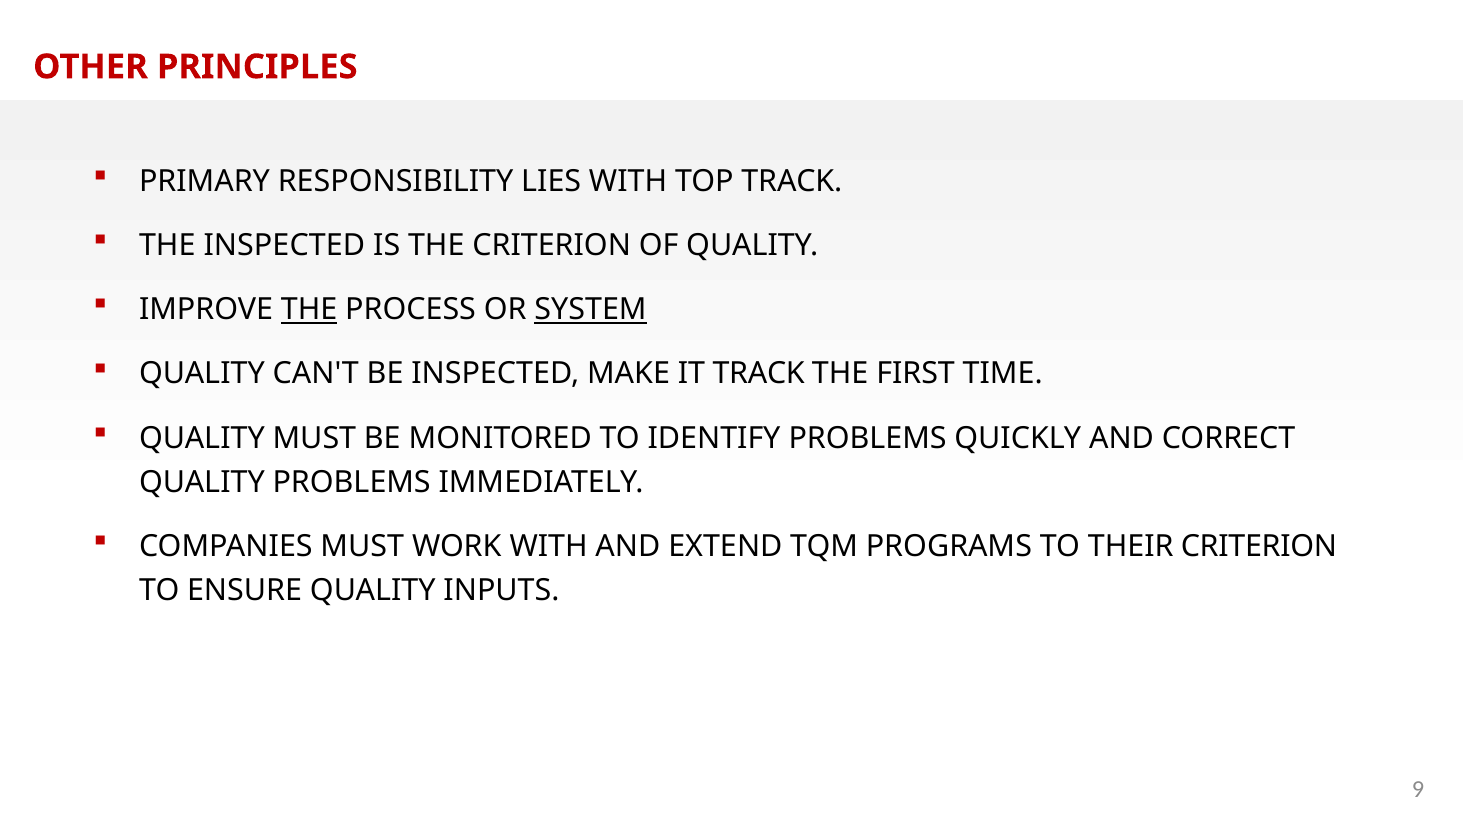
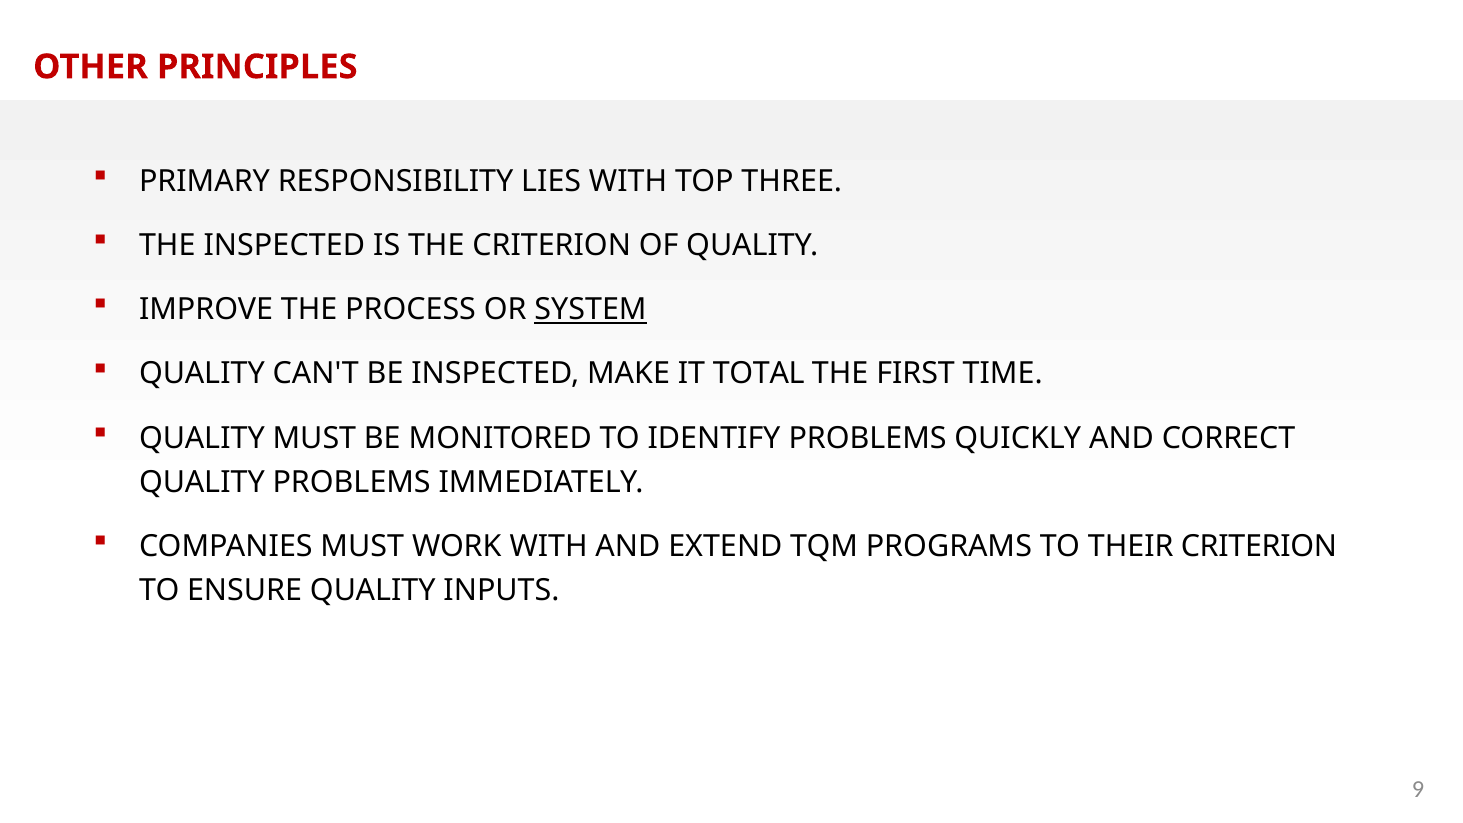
TOP TRACK: TRACK -> THREE (792, 181)
THE underline: present -> none (309, 310)
IT TRACK: TRACK -> TOTAL (759, 374)
